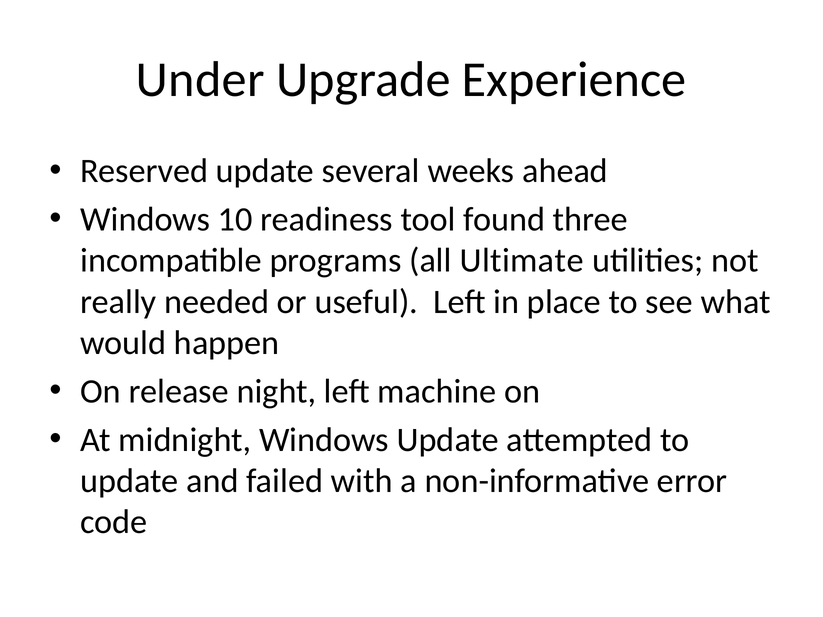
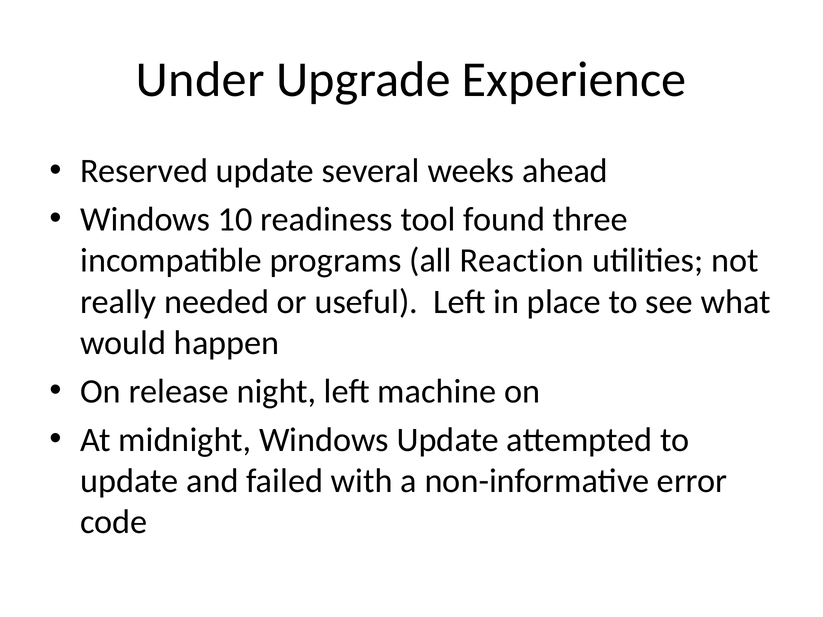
Ultimate: Ultimate -> Reaction (522, 261)
